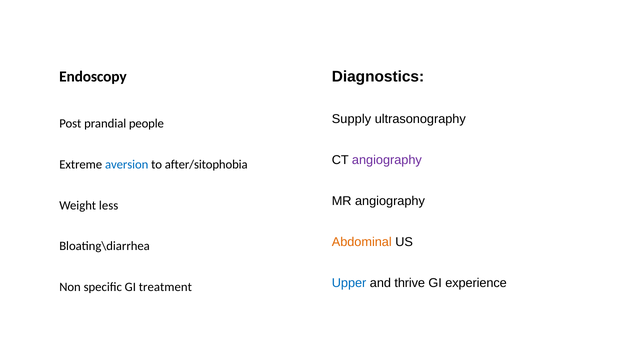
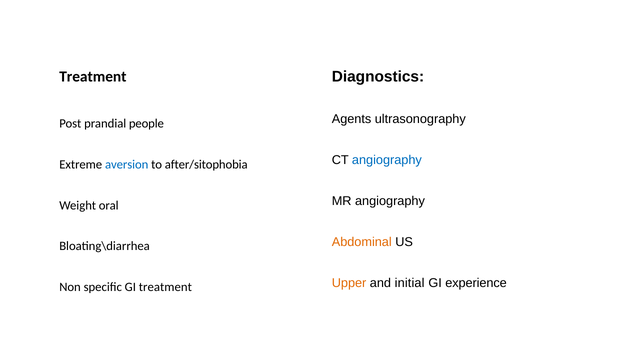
Endoscopy: Endoscopy -> Treatment (93, 77)
Supply: Supply -> Agents (352, 119)
angiography colour: purple -> blue (387, 160)
less: less -> oral (109, 205)
Upper colour: blue -> orange (349, 283)
thrive: thrive -> initial (410, 283)
